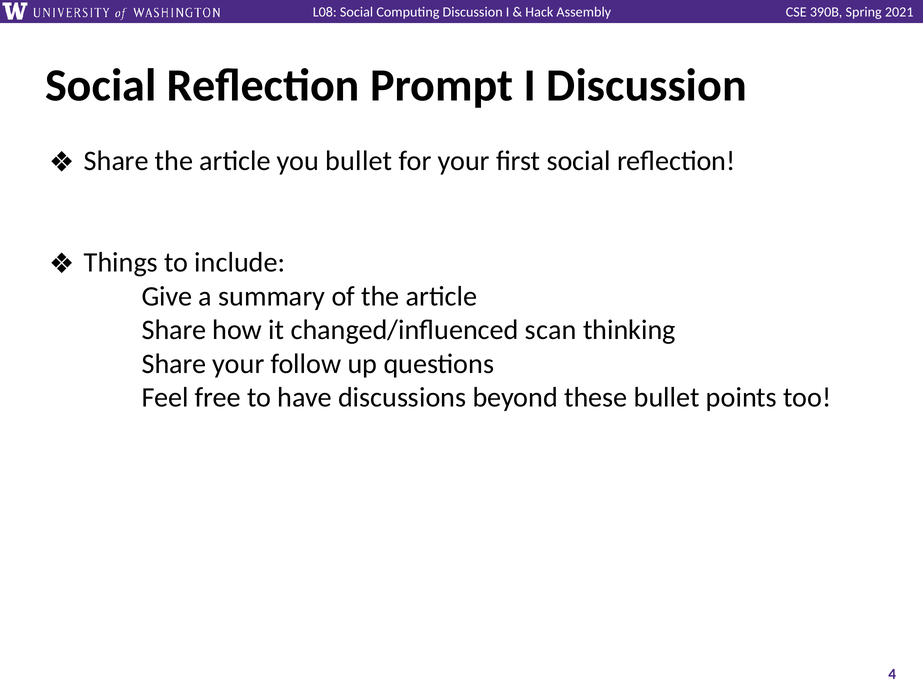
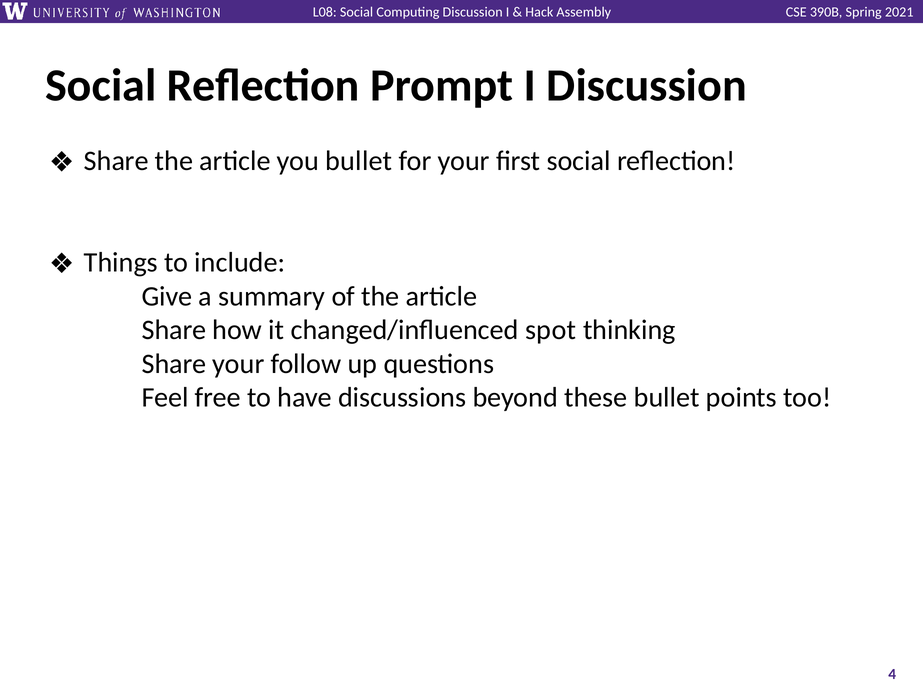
scan: scan -> spot (551, 330)
